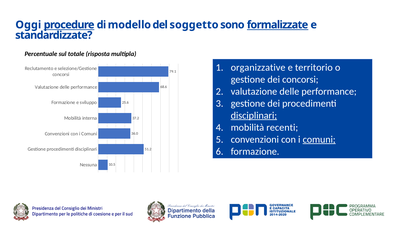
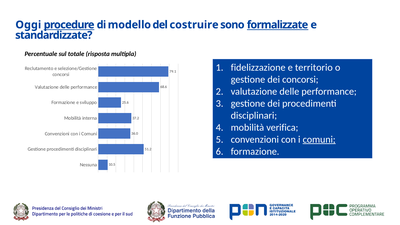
soggetto: soggetto -> costruire (194, 25)
organizzative: organizzative -> fidelizzazione (258, 67)
disciplinari underline: present -> none (254, 115)
recenti: recenti -> verifica (282, 127)
